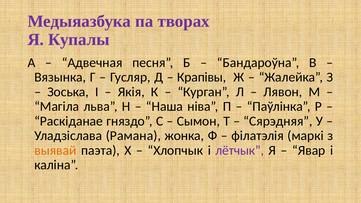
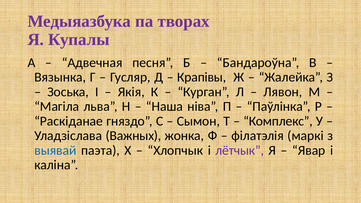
Сярэдняя: Сярэдняя -> Комплекс (278, 121)
Рамана: Рамана -> Важных (133, 136)
выявай colour: orange -> blue (55, 150)
